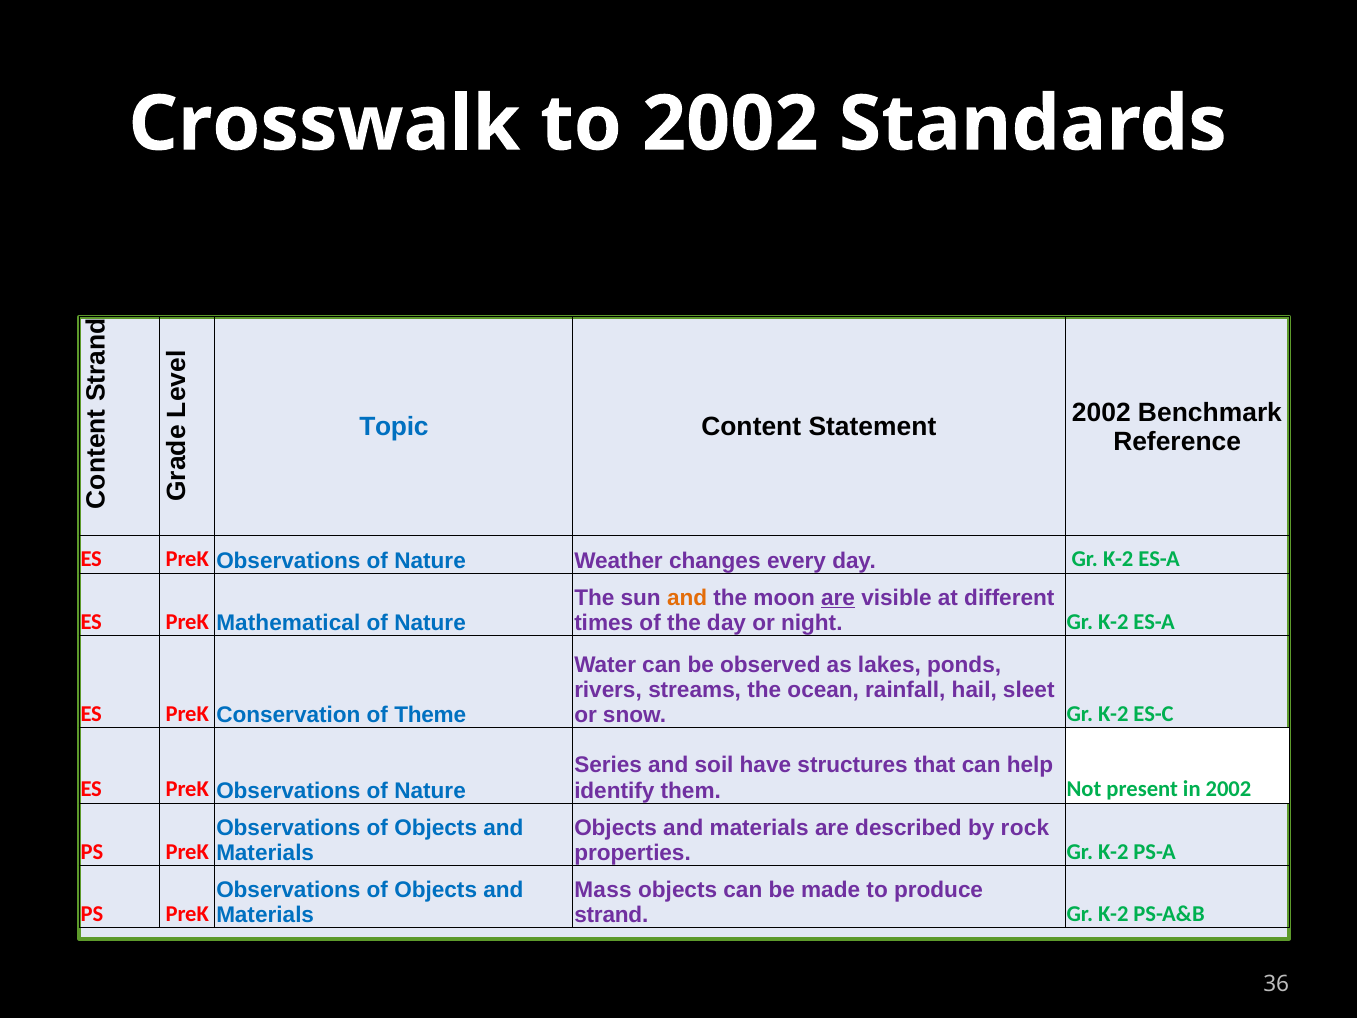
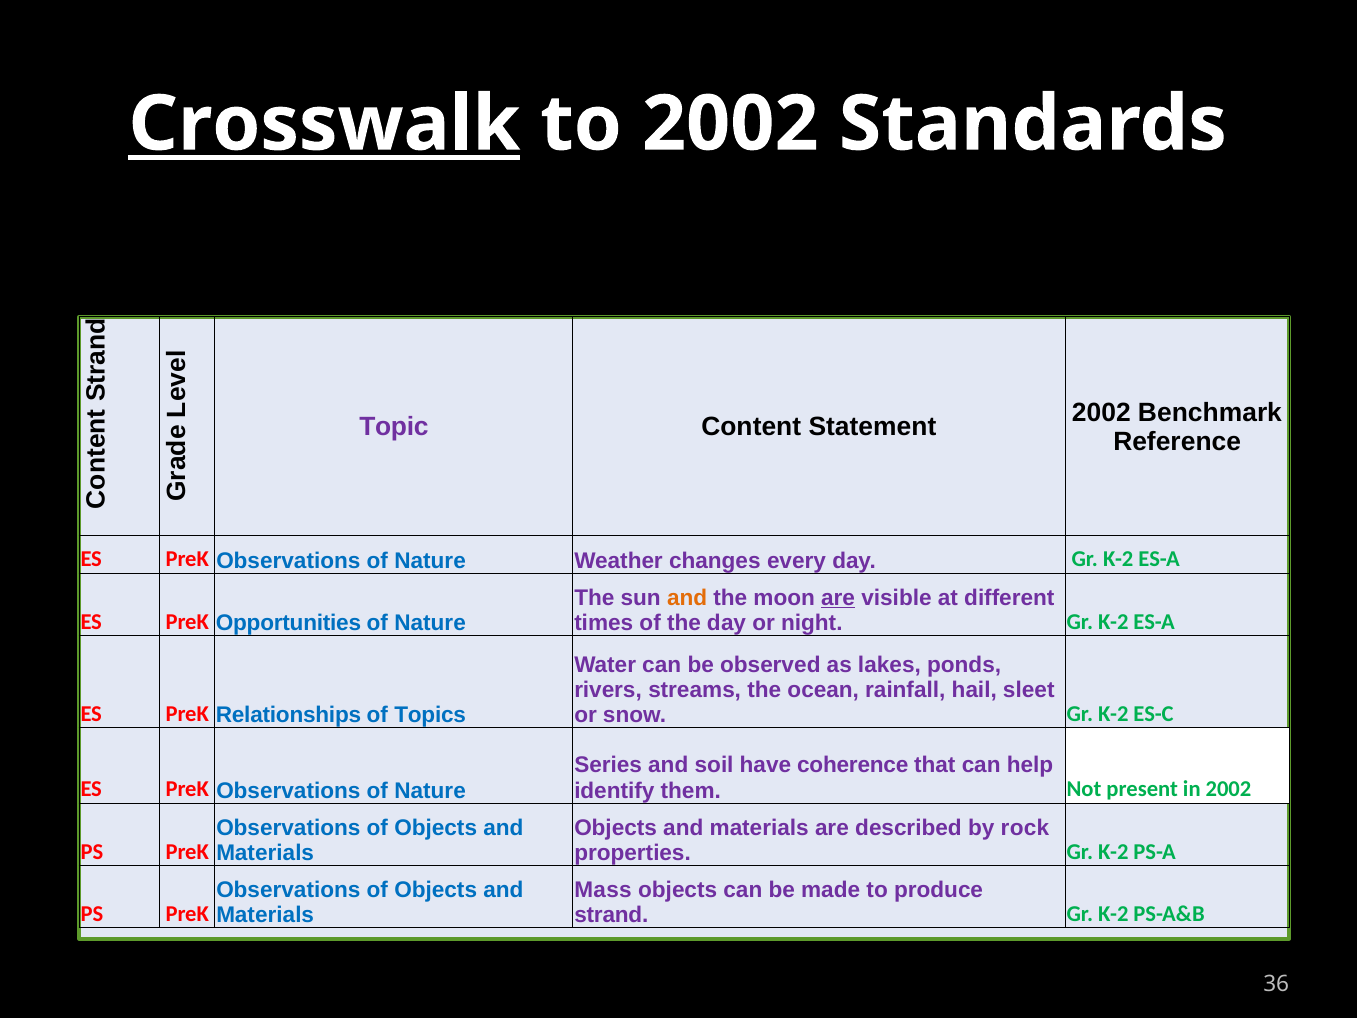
Crosswalk underline: none -> present (324, 124)
Topic colour: blue -> purple (394, 427)
Mathematical: Mathematical -> Opportunities (288, 623)
Conservation: Conservation -> Relationships (288, 715)
Theme: Theme -> Topics (430, 715)
structures: structures -> coherence (853, 765)
